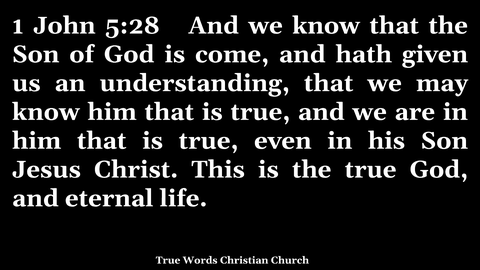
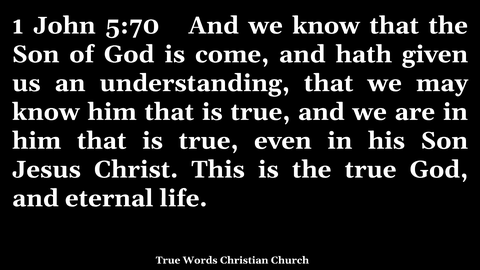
5:28: 5:28 -> 5:70 (132, 26)
